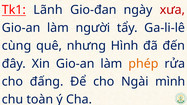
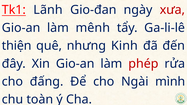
người: người -> mênh (93, 28)
cùng: cùng -> thiện (17, 46)
Hình: Hình -> Kinh (124, 46)
phép colour: orange -> red (143, 64)
